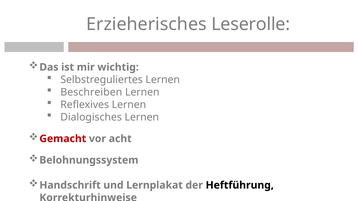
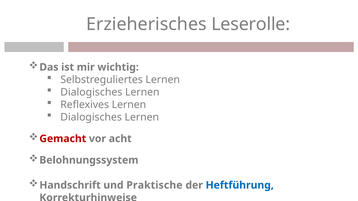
Beschreiben: Beschreiben -> Dialogisches (91, 92)
Lernplakat: Lernplakat -> Praktische (154, 185)
Heftführung colour: black -> blue (240, 185)
